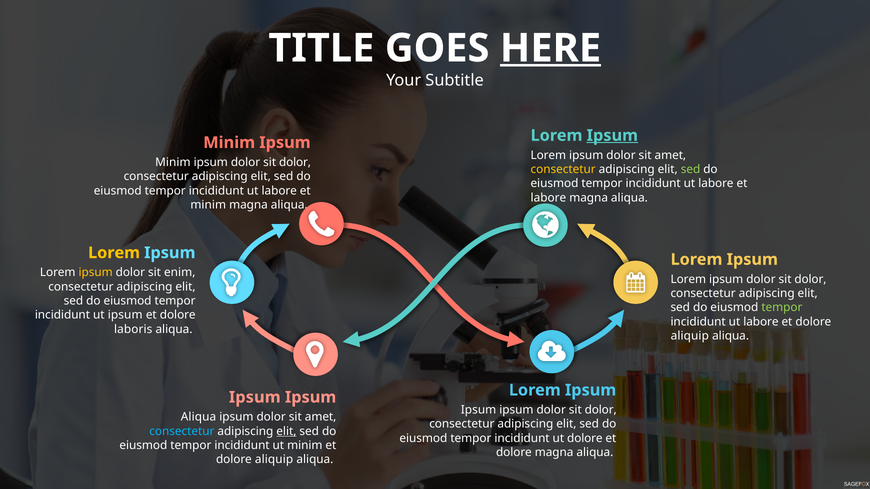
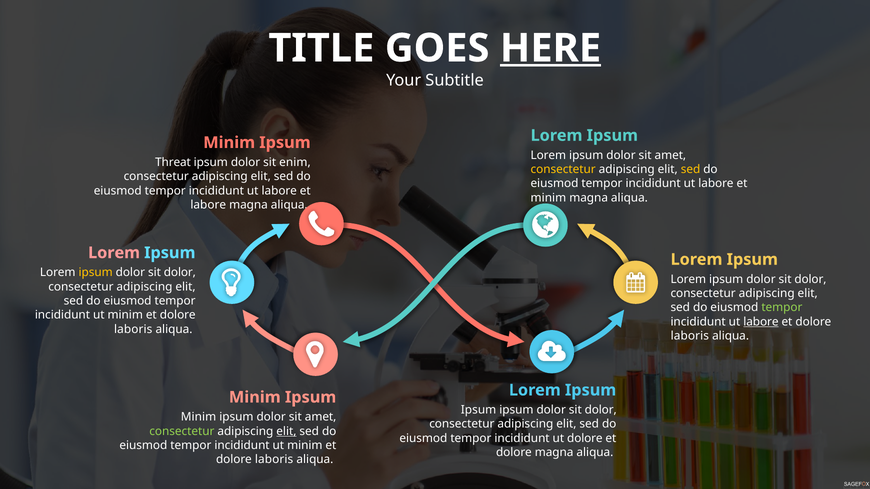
Ipsum underline: present -> none (612, 136)
Minim: Minim -> Threat (173, 162)
dolor: dolor -> enim (295, 162)
sed colour: light green -> yellow (691, 170)
labore: labore -> minim (548, 198)
minim: minim -> labore (208, 205)
Lorem colour: yellow -> pink (114, 253)
enim: enim -> dolor (180, 273)
ipsum: ipsum -> minim (125, 315)
labore underline: none -> present (761, 322)
aliquip: aliquip -> laboris (690, 336)
Ipsum: Ipsum -> Minim (255, 398)
Aliqua: Aliqua -> Minim (199, 417)
consectetur colour: light blue -> light green (182, 432)
aliquip: aliquip -> laboris (274, 460)
